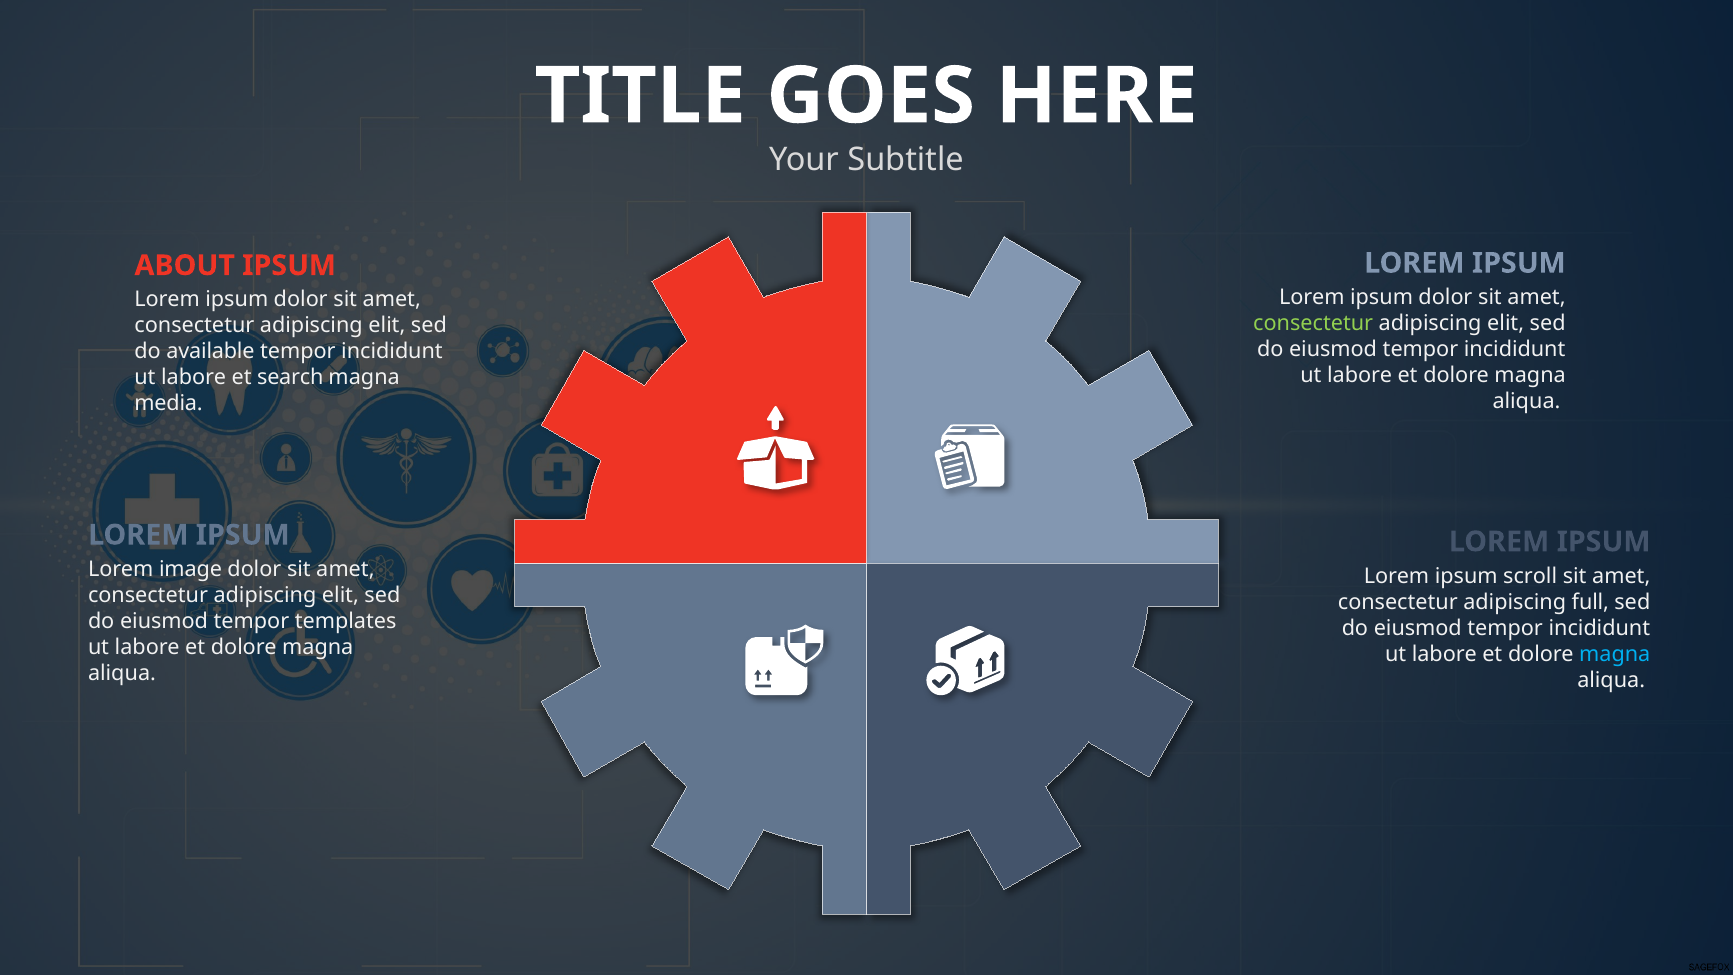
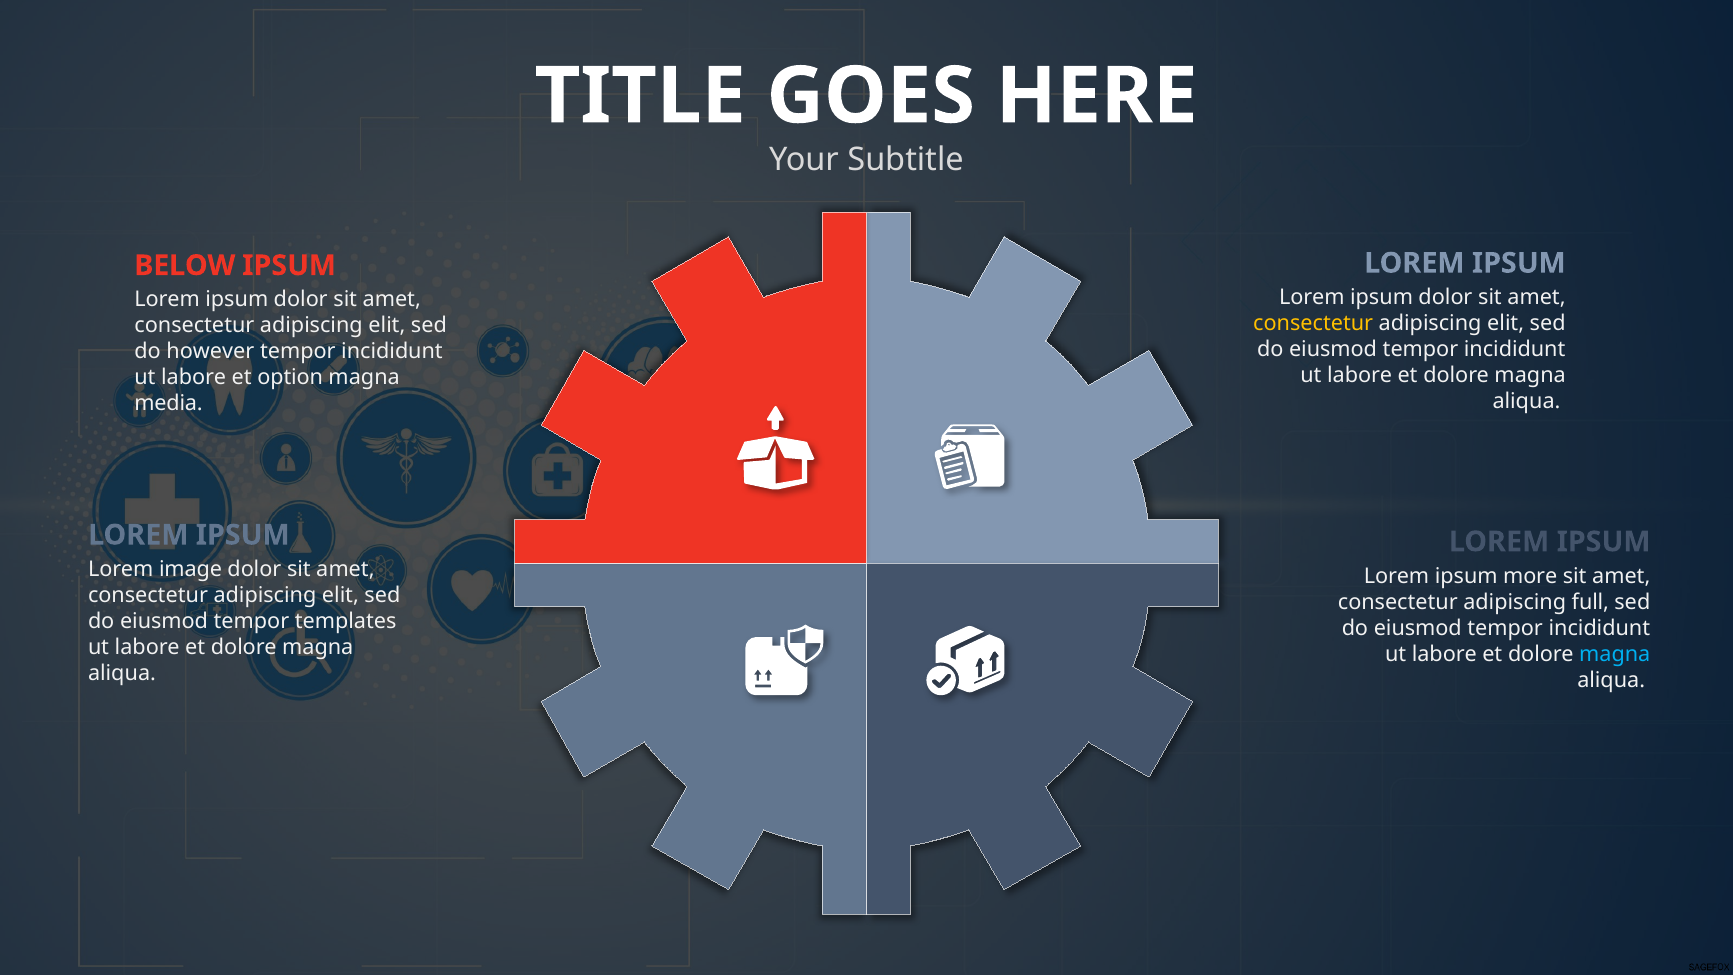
ABOUT: ABOUT -> BELOW (185, 265)
consectetur colour: light green -> yellow (1313, 323)
available: available -> however (210, 352)
search: search -> option (290, 378)
scroll: scroll -> more (1530, 576)
